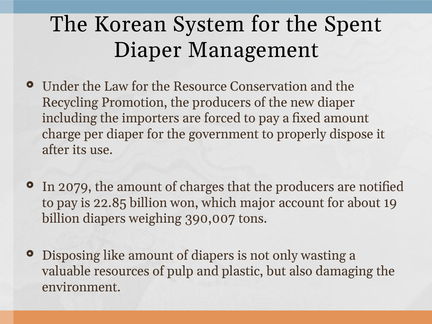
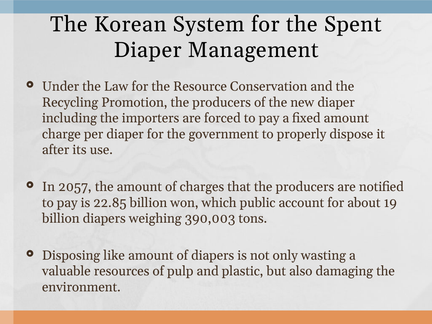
2079: 2079 -> 2057 (75, 187)
major: major -> public (258, 203)
390,007: 390,007 -> 390,003 (210, 219)
